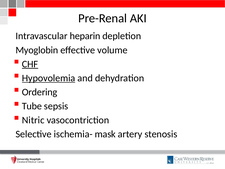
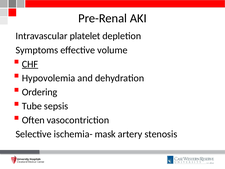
heparin: heparin -> platelet (85, 36)
Myoglobin: Myoglobin -> Symptoms (37, 50)
Hypovolemia underline: present -> none (49, 78)
Nitric: Nitric -> Often (33, 120)
